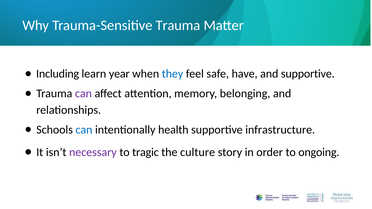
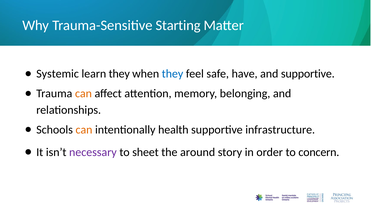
Trauma-Sensitive Trauma: Trauma -> Starting (178, 25)
Including: Including -> Systemic (58, 74)
learn year: year -> they (119, 74)
can colour: purple -> orange (83, 94)
can colour: blue -> orange (84, 130)
tragic: tragic -> sheet (145, 152)
culture: culture -> around (198, 152)
ongoing: ongoing -> concern (319, 152)
